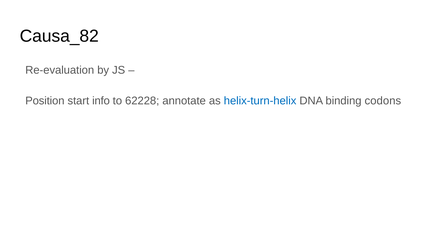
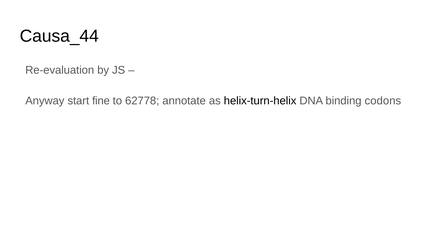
Causa_82: Causa_82 -> Causa_44 (59, 36)
Position: Position -> Anyway (45, 101)
info: info -> fine (101, 101)
62228: 62228 -> 62778 (142, 101)
helix-turn-helix colour: blue -> black (260, 101)
